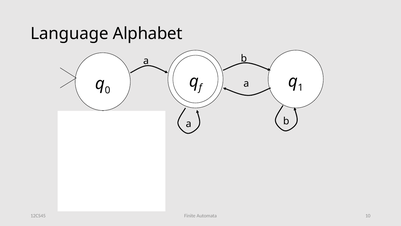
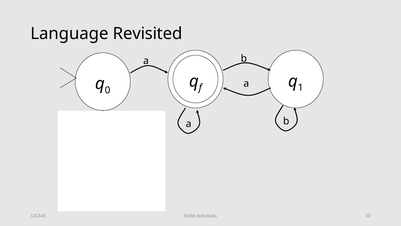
Alphabet: Alphabet -> Revisited (148, 34)
